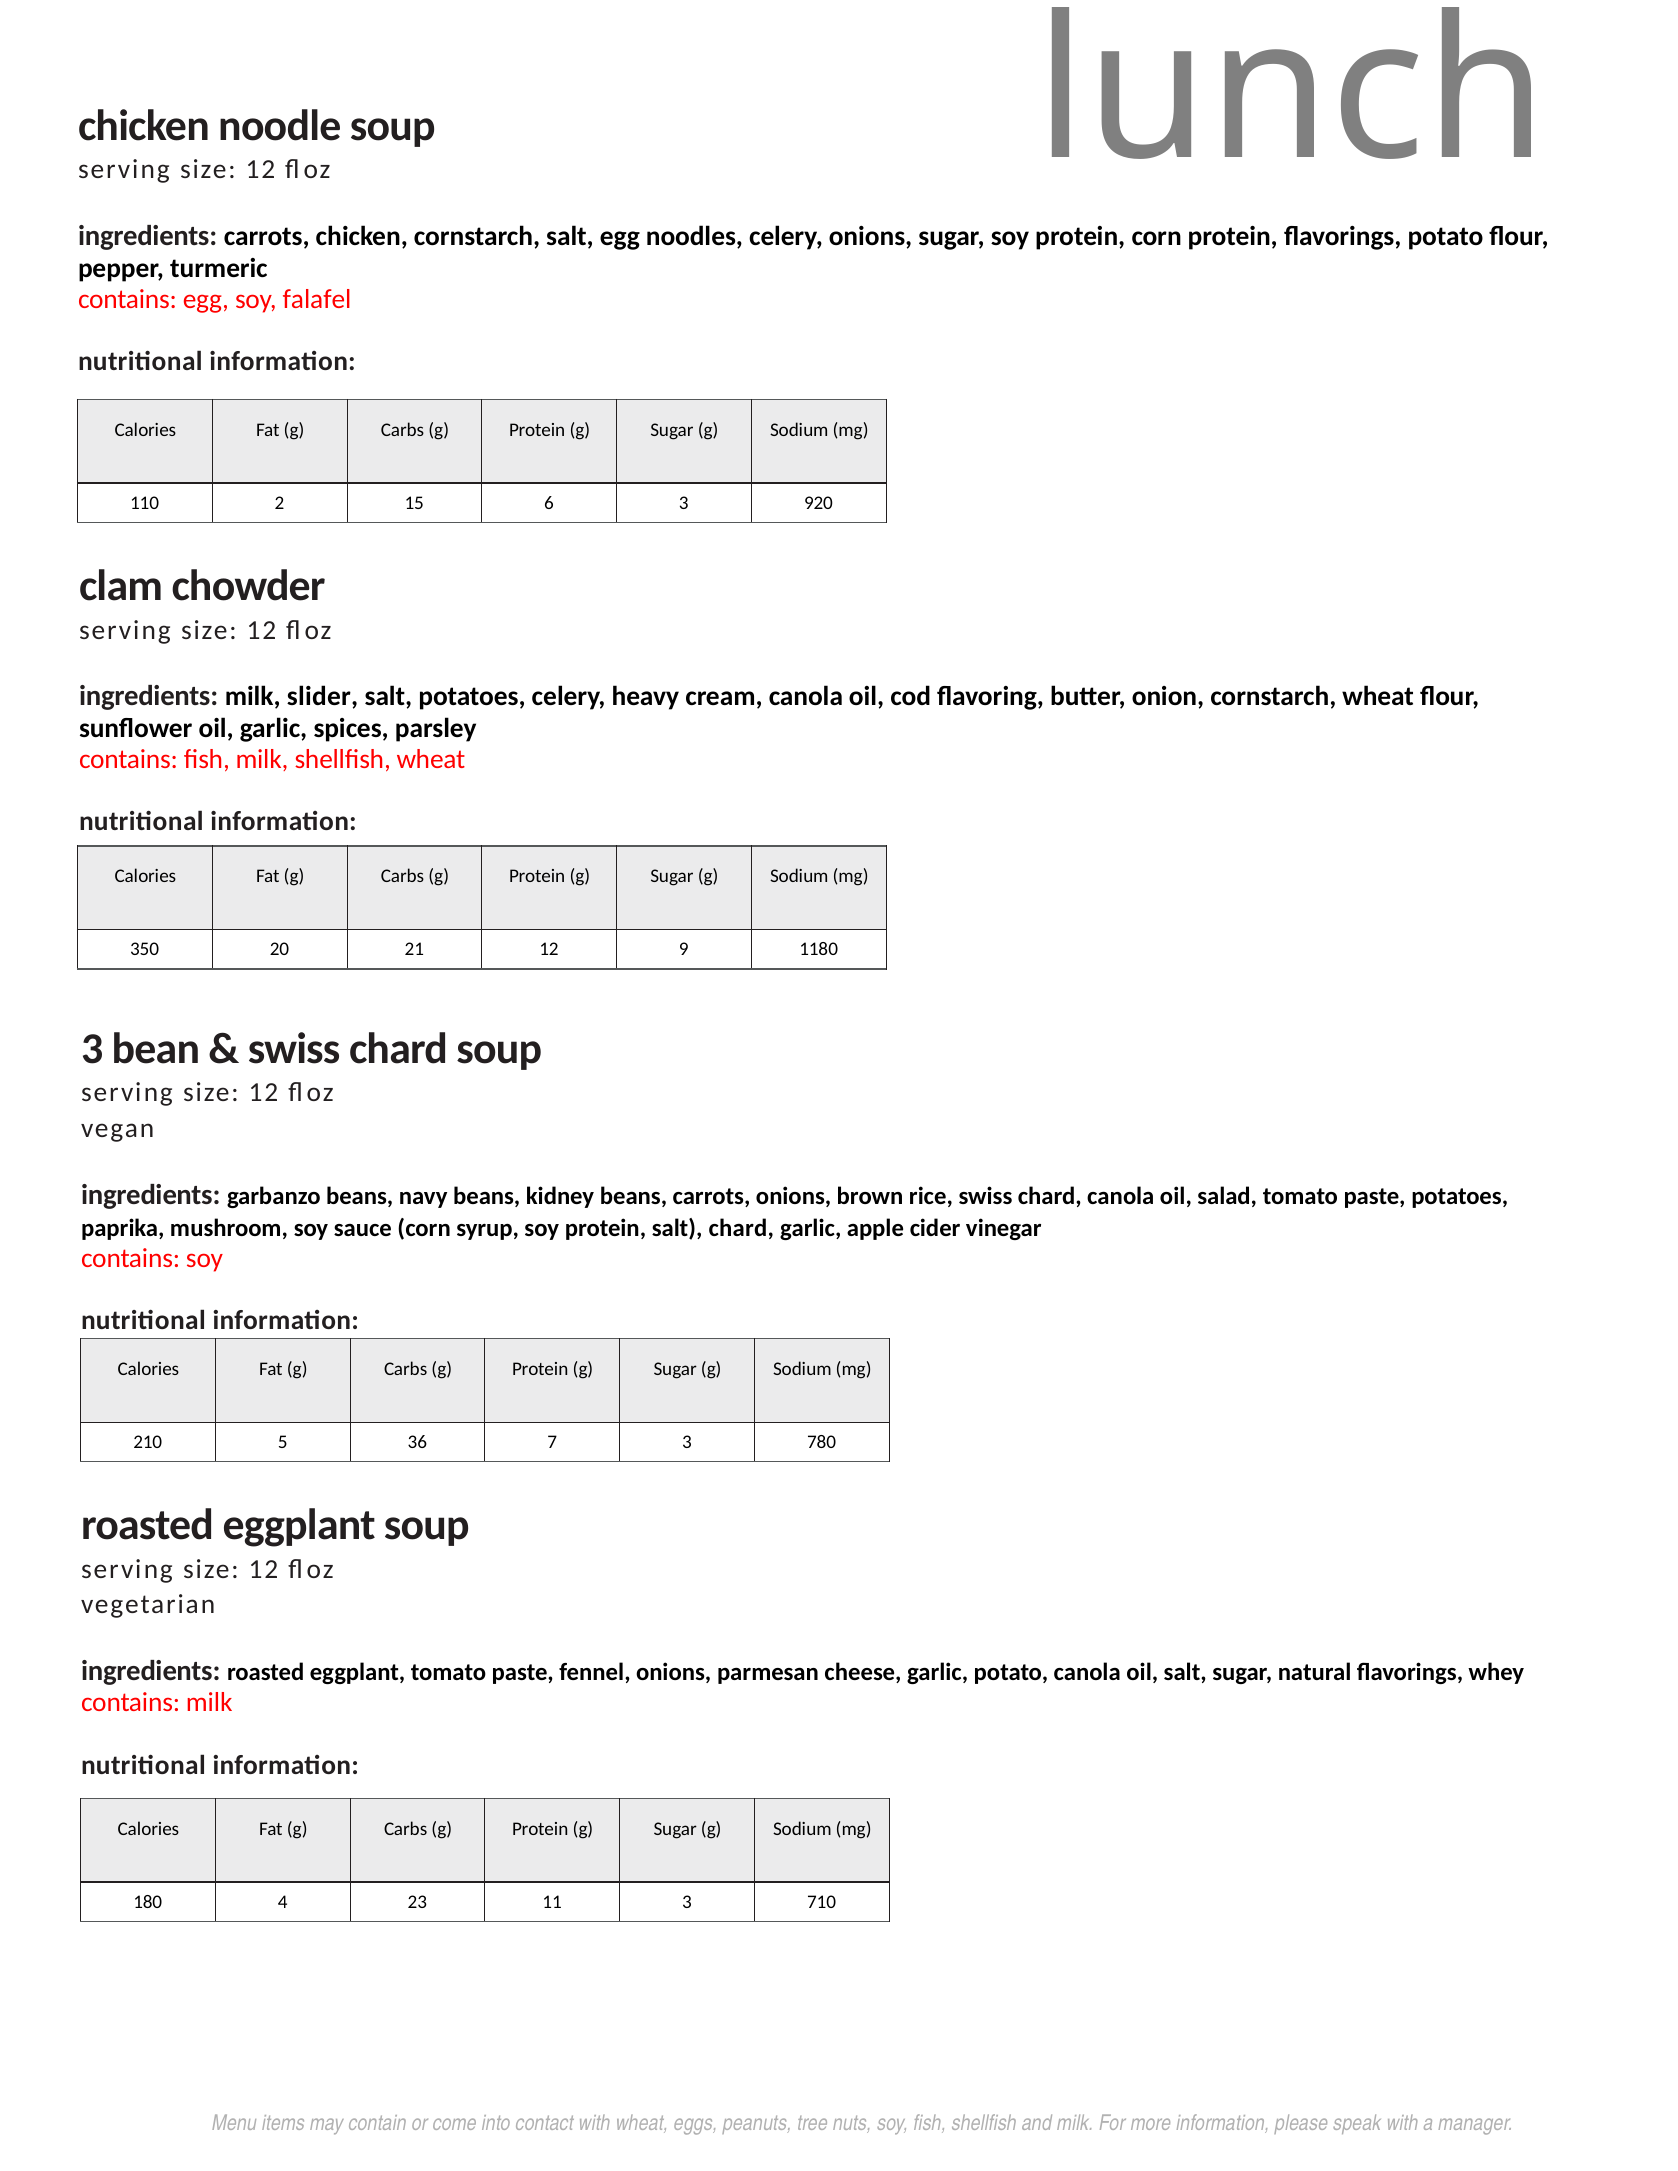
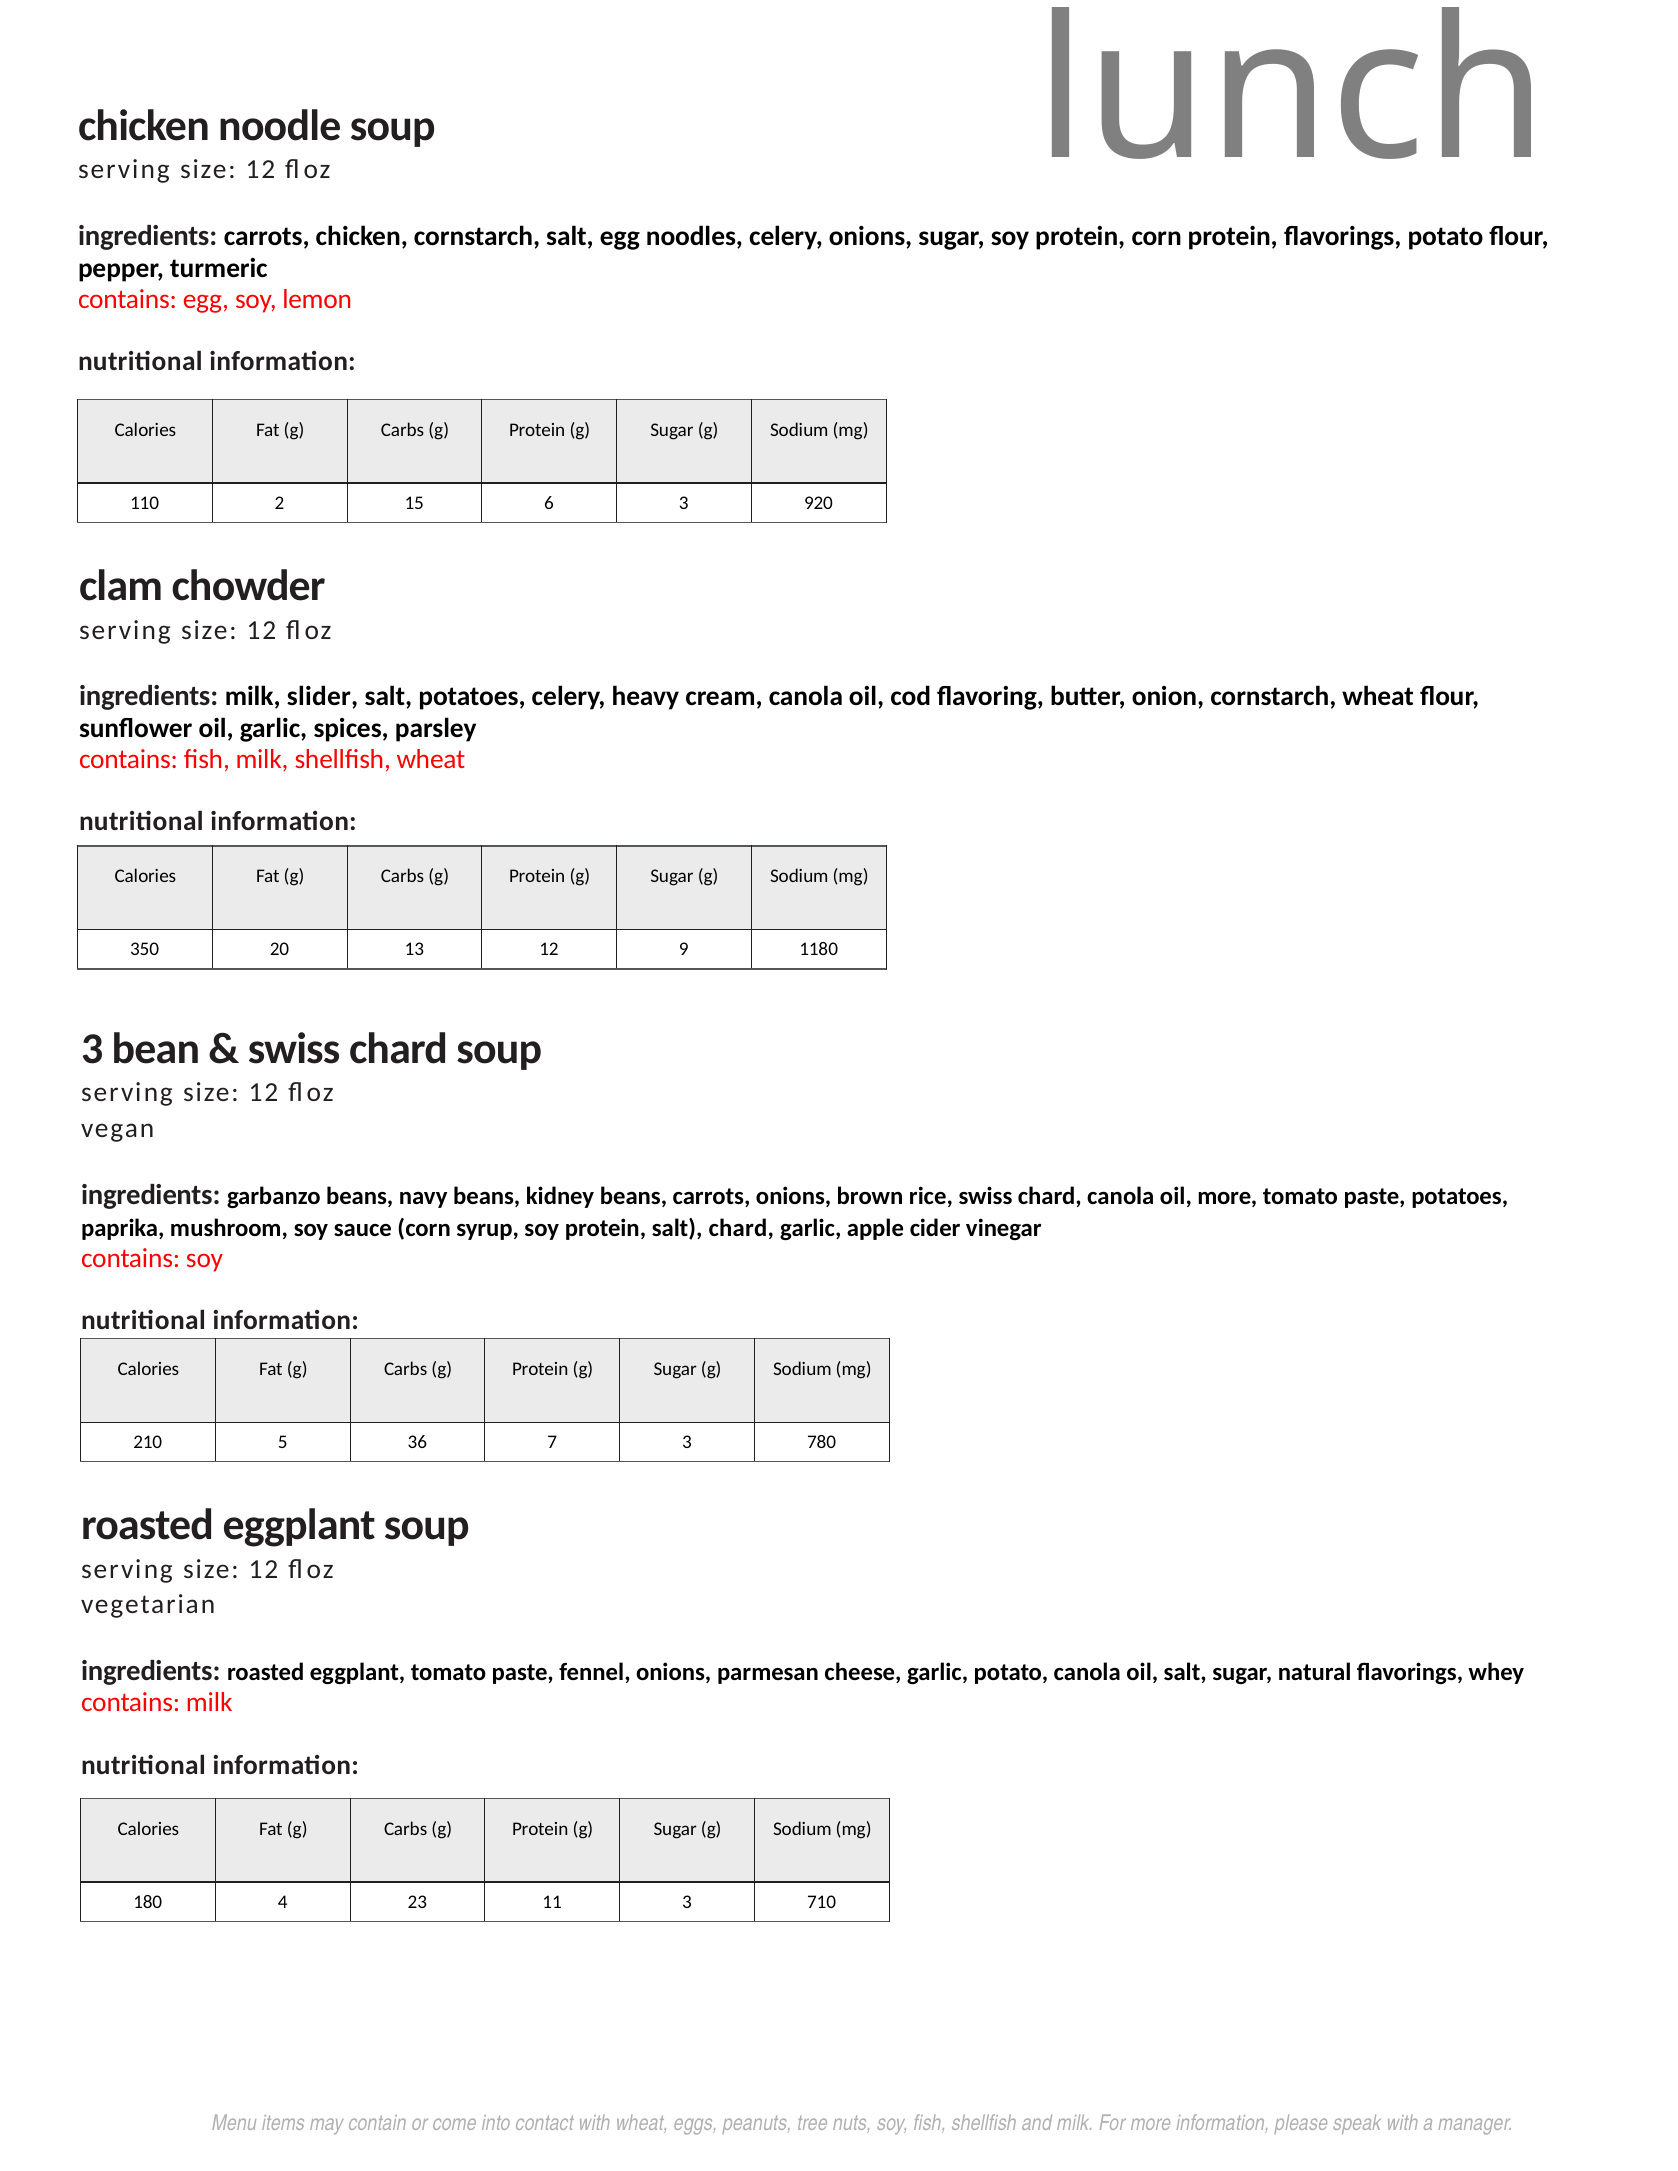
falafel: falafel -> lemon (317, 299)
21: 21 -> 13 (414, 950)
oil salad: salad -> more (1227, 1196)
